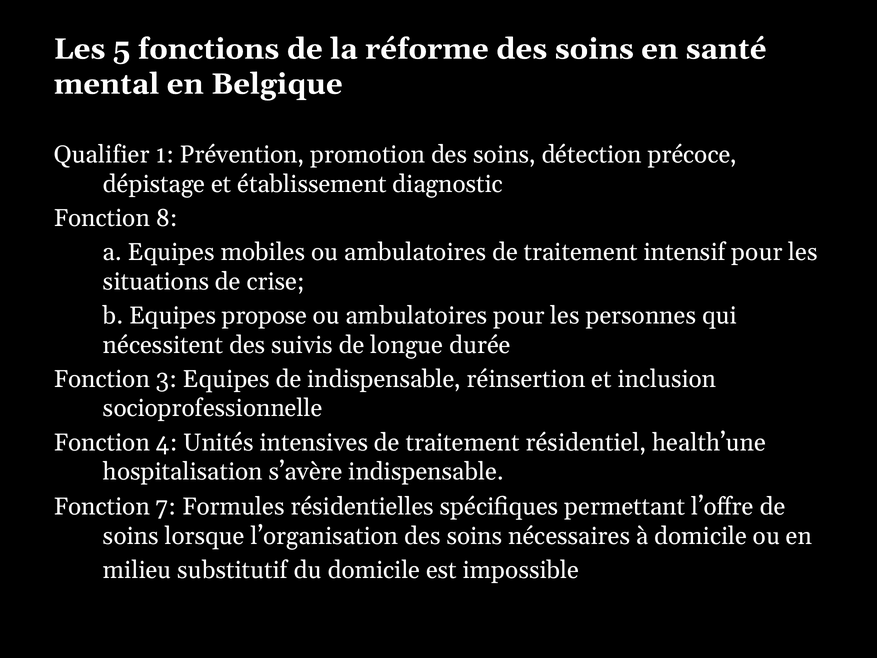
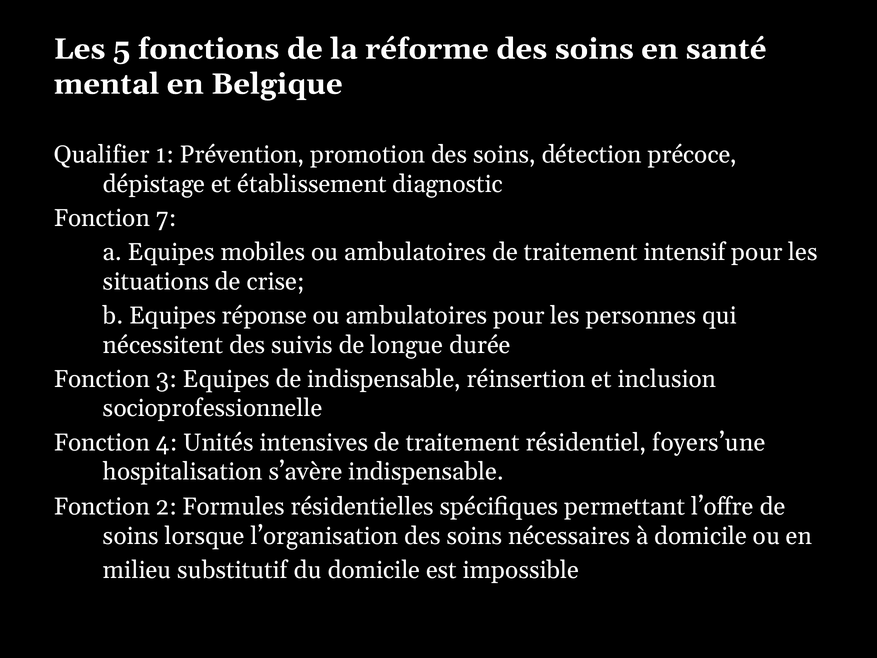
8: 8 -> 7 (166, 218)
propose: propose -> réponse (264, 316)
health’une: health’une -> foyers’une (709, 442)
7: 7 -> 2 (166, 507)
